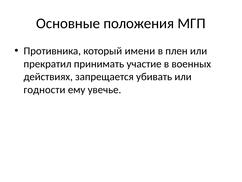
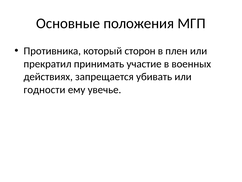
имени: имени -> сторон (140, 51)
